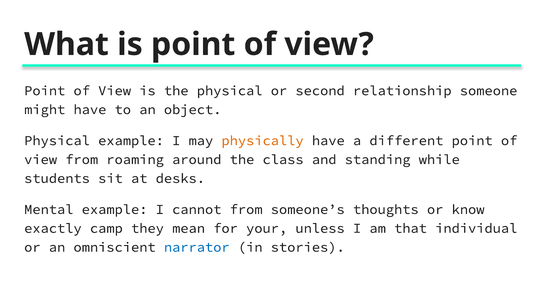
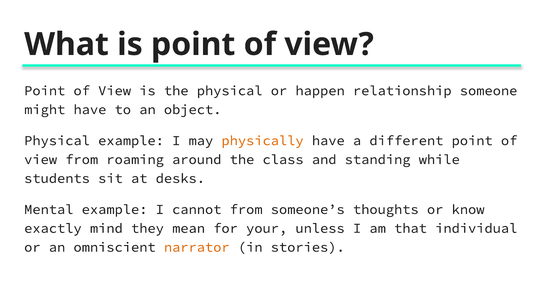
second: second -> happen (320, 91)
camp: camp -> mind (106, 228)
narrator colour: blue -> orange (197, 247)
